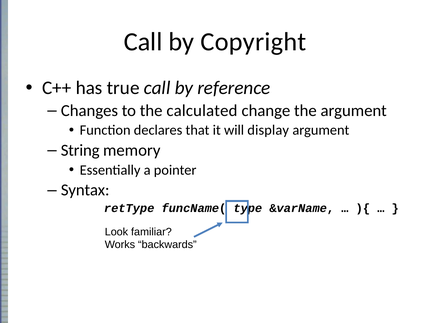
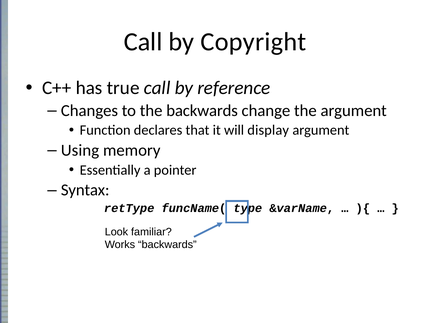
the calculated: calculated -> backwards (202, 111)
String: String -> Using (80, 150)
